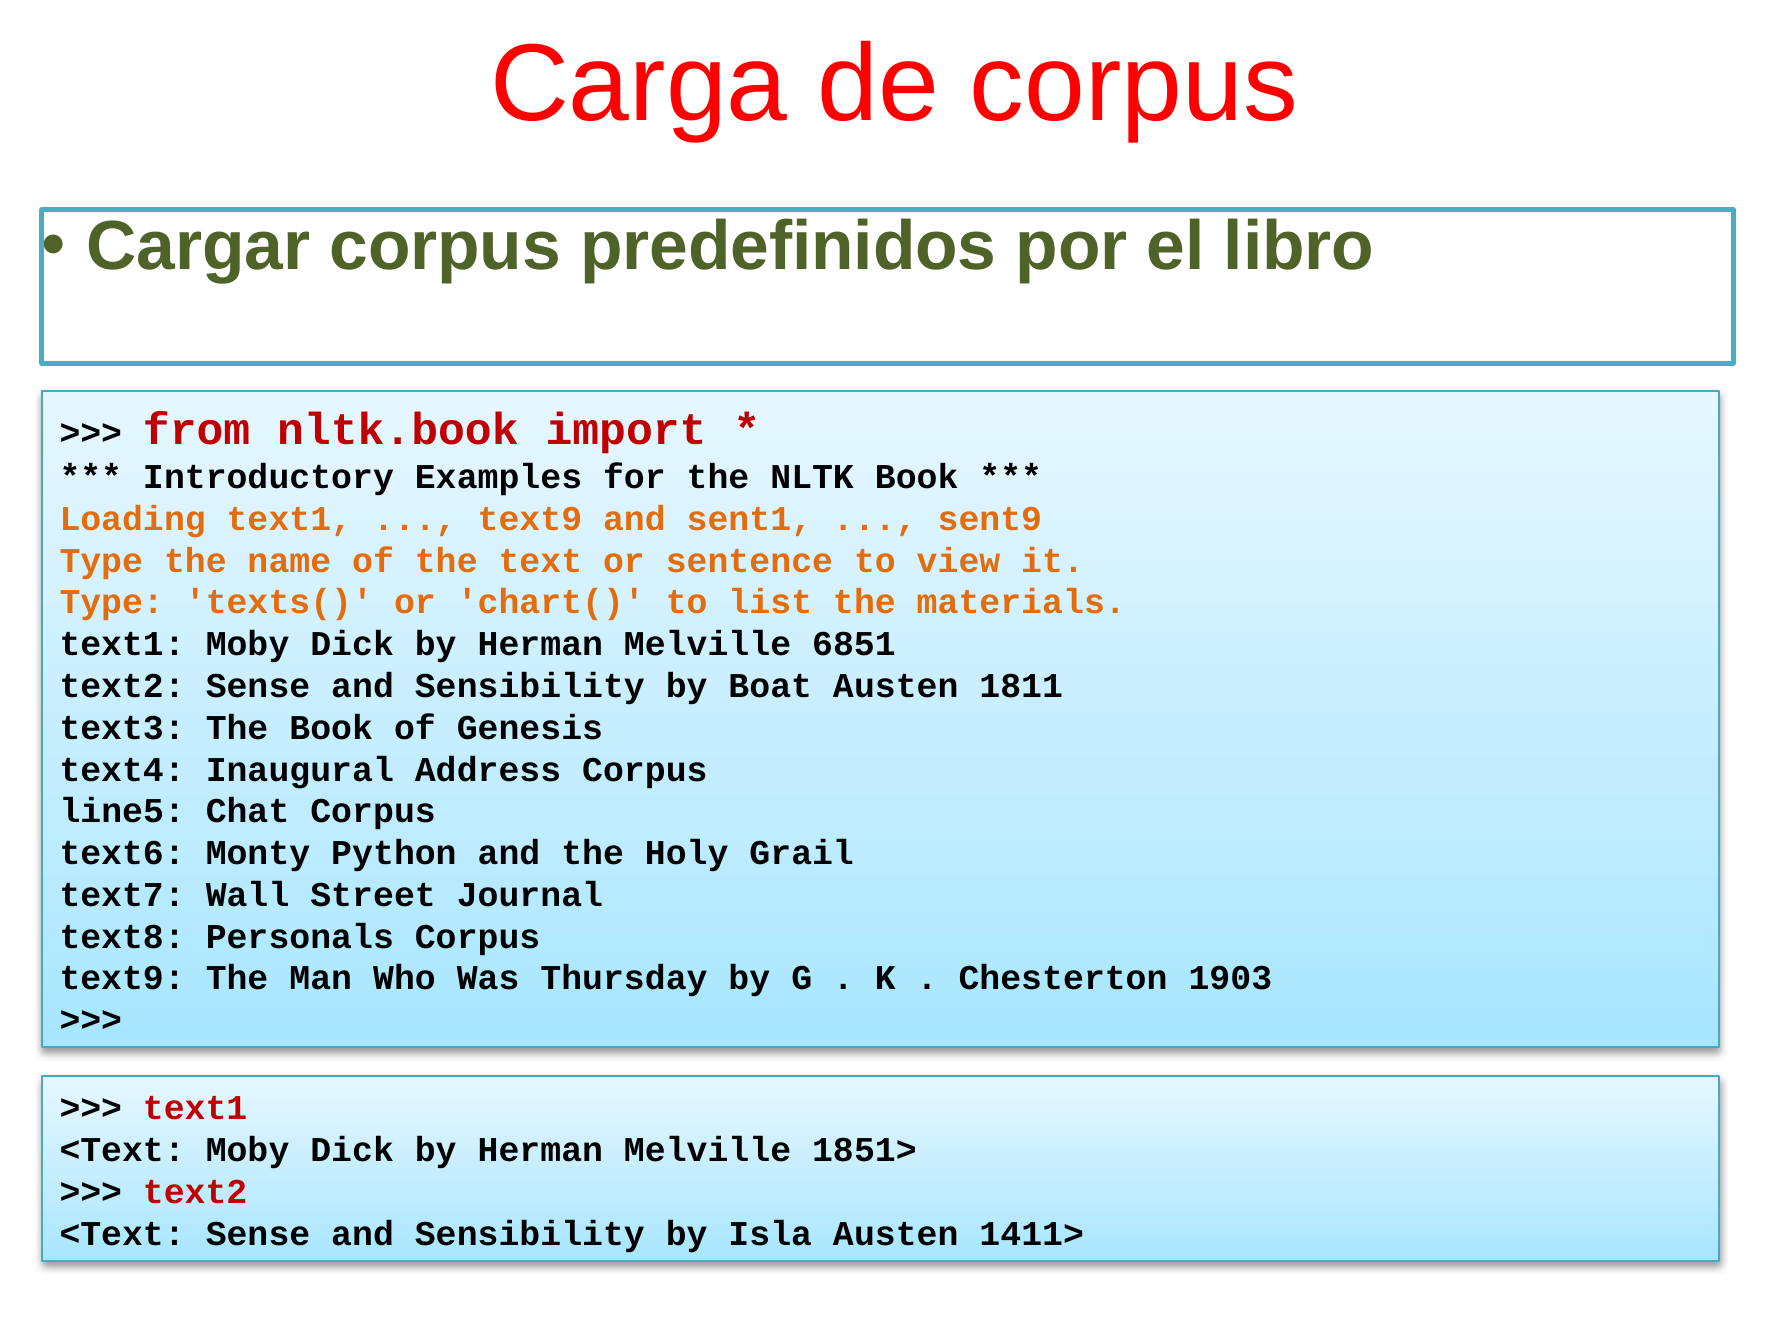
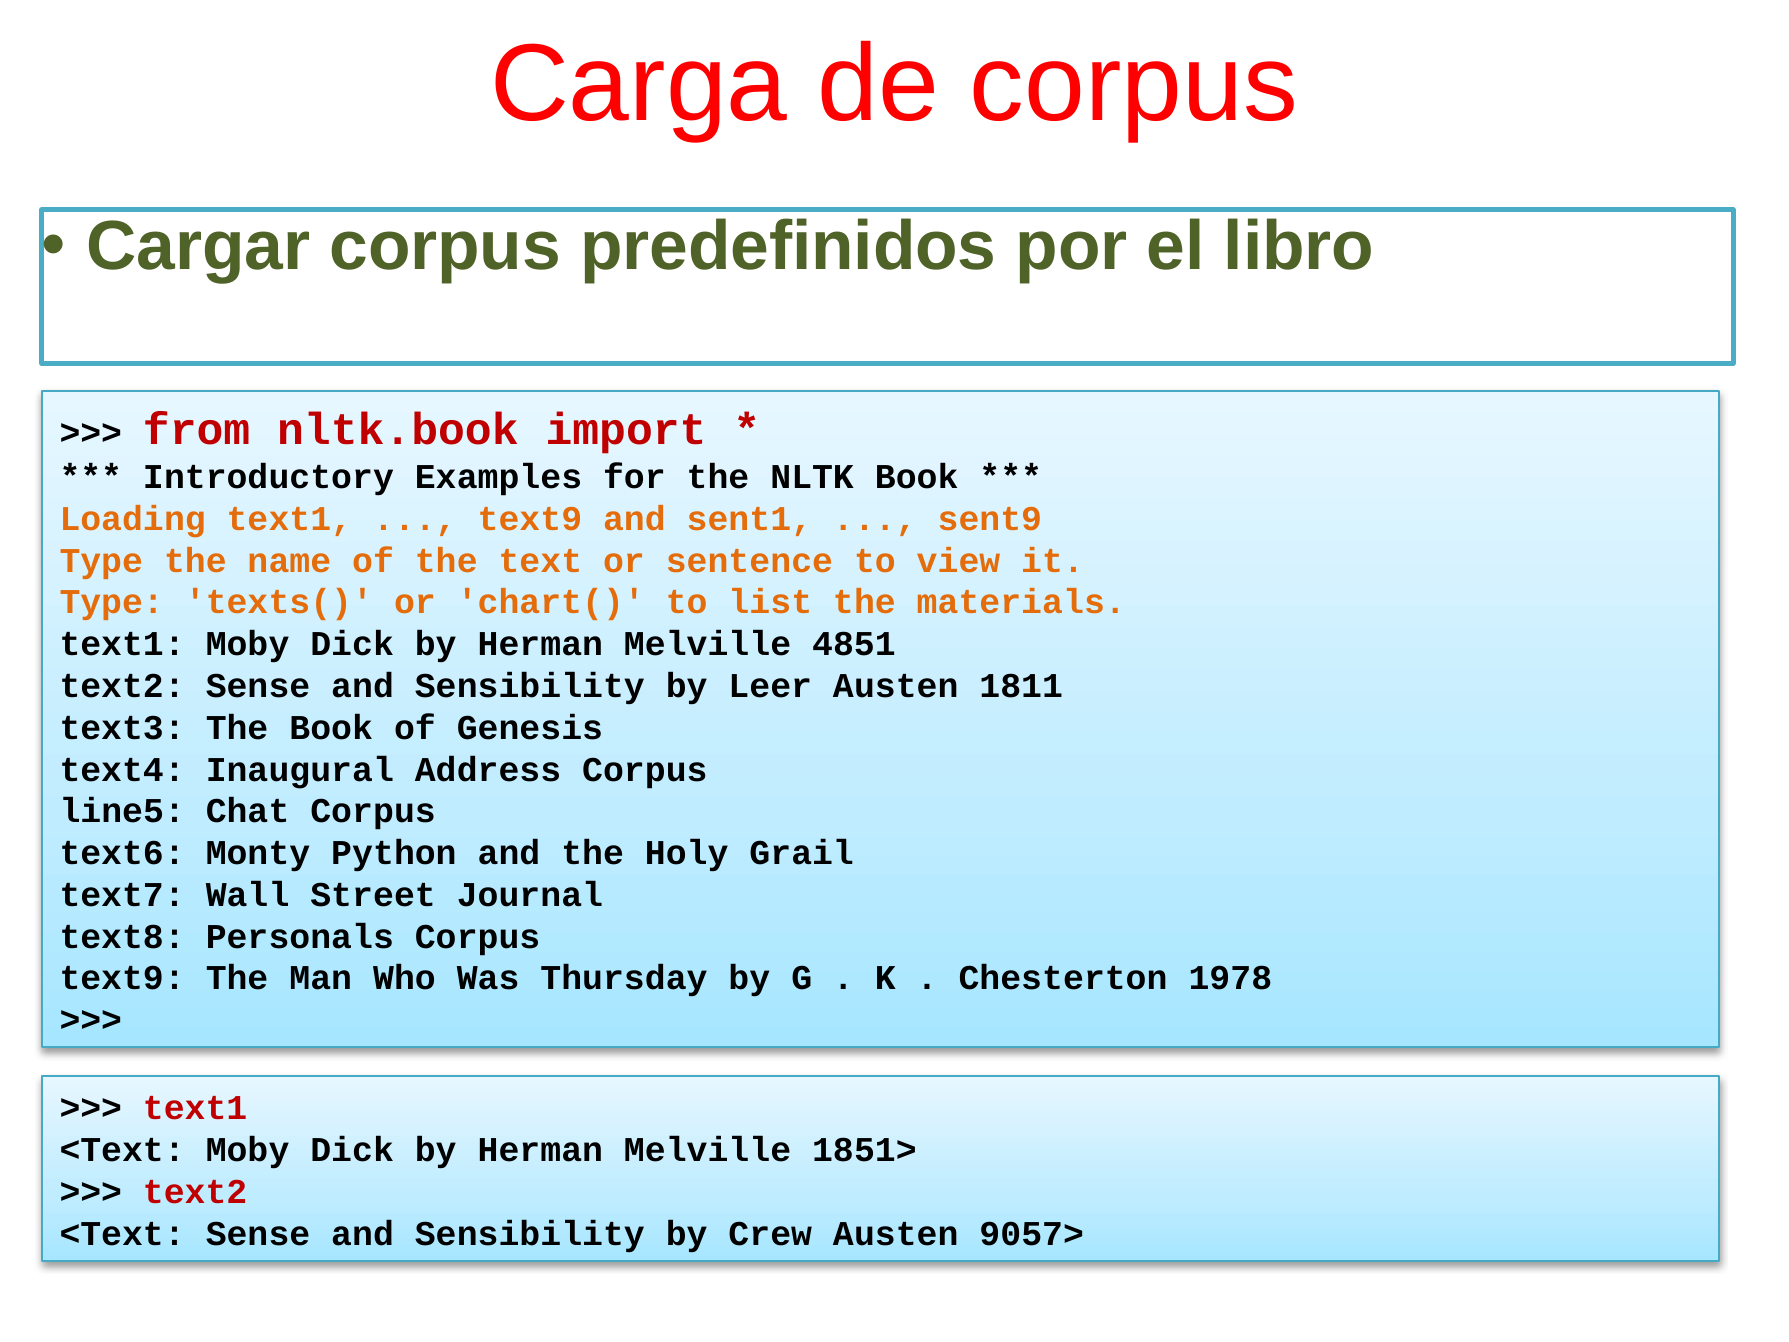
6851: 6851 -> 4851 (854, 644)
Boat: Boat -> Leer (770, 686)
1903: 1903 -> 1978 (1230, 978)
Isla: Isla -> Crew (770, 1234)
1411>: 1411> -> 9057> (1032, 1234)
